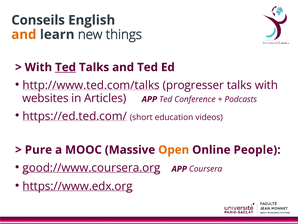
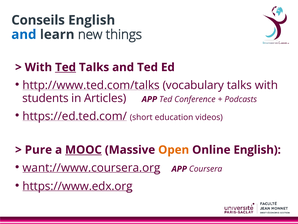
and colour: orange -> blue (24, 34)
progresser: progresser -> vocabulary (193, 85)
websites: websites -> students (46, 98)
MOOC underline: none -> present (83, 150)
Online People: People -> English (257, 150)
good://www.coursera.org: good://www.coursera.org -> want://www.coursera.org (91, 168)
